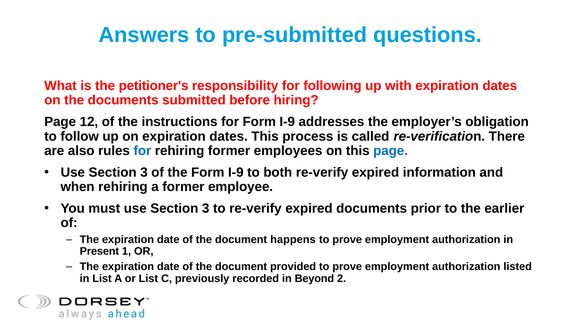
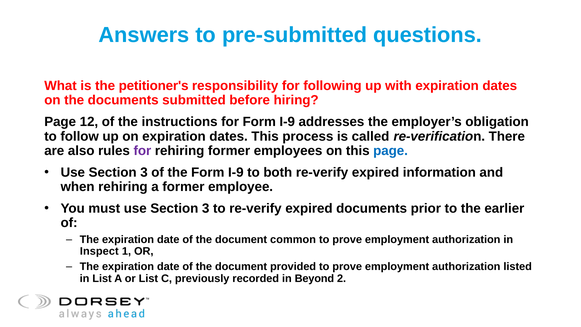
for colour: blue -> purple (142, 151)
happens: happens -> common (293, 239)
Present: Present -> Inspect (99, 251)
